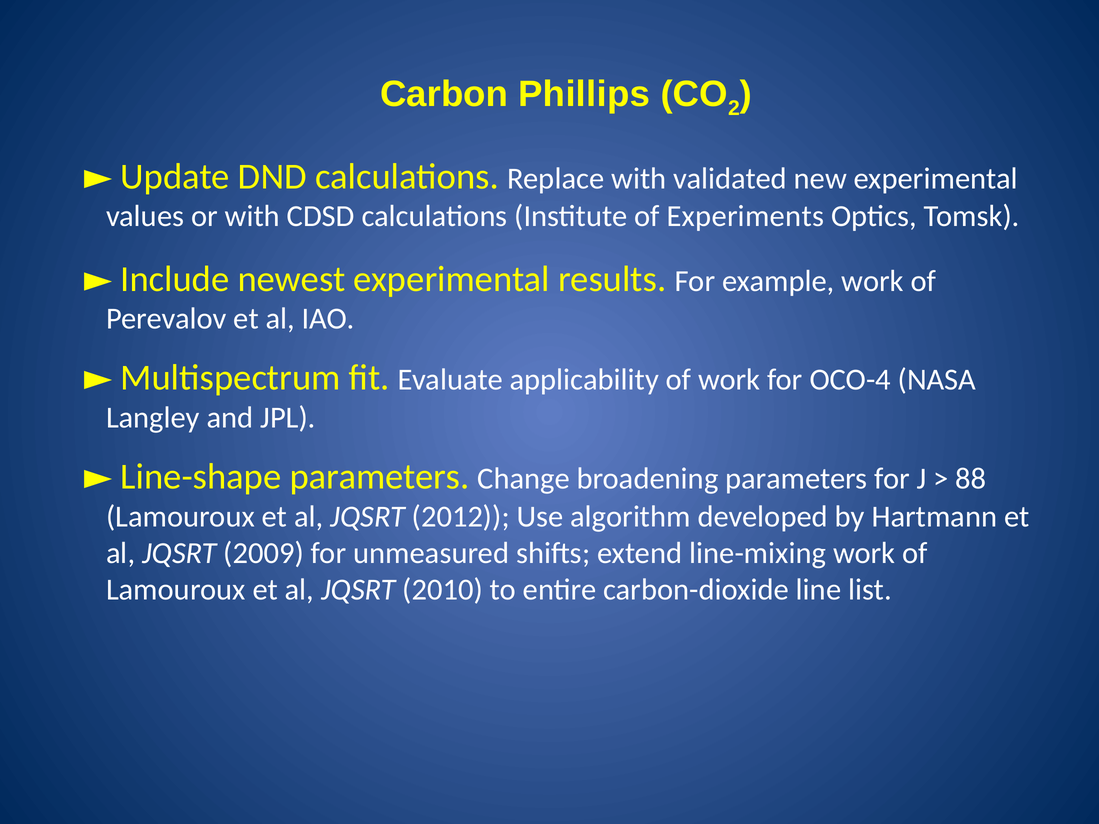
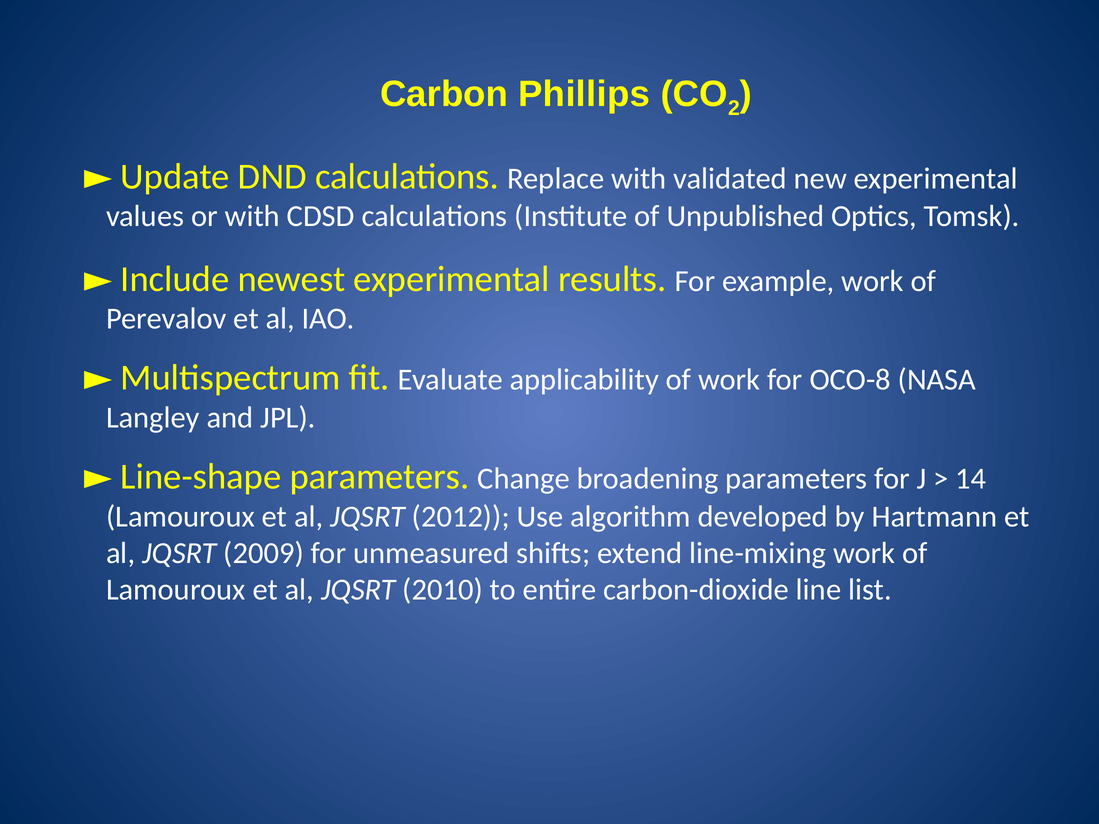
Experiments: Experiments -> Unpublished (745, 216)
OCO-4: OCO-4 -> OCO-8 (850, 380)
88: 88 -> 14 (971, 479)
